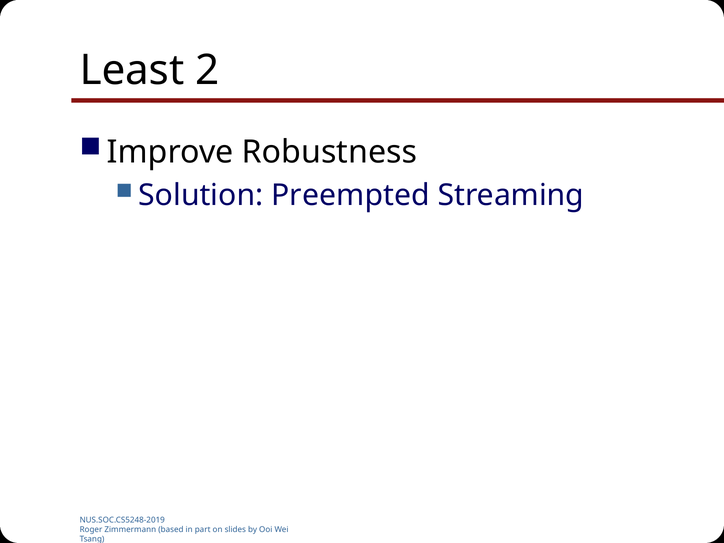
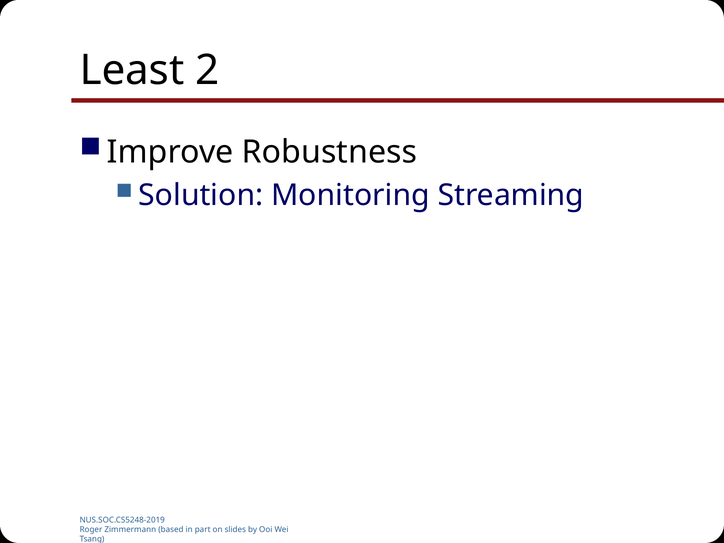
Preempted: Preempted -> Monitoring (351, 195)
